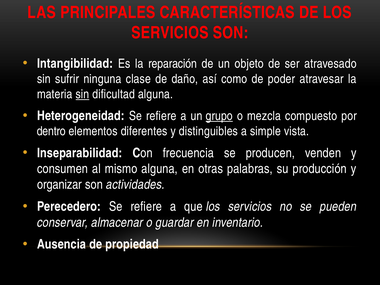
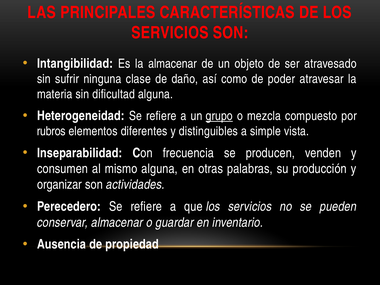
la reparación: reparación -> almacenar (173, 64)
sin underline: present -> none (82, 94)
dentro: dentro -> rubros (51, 131)
